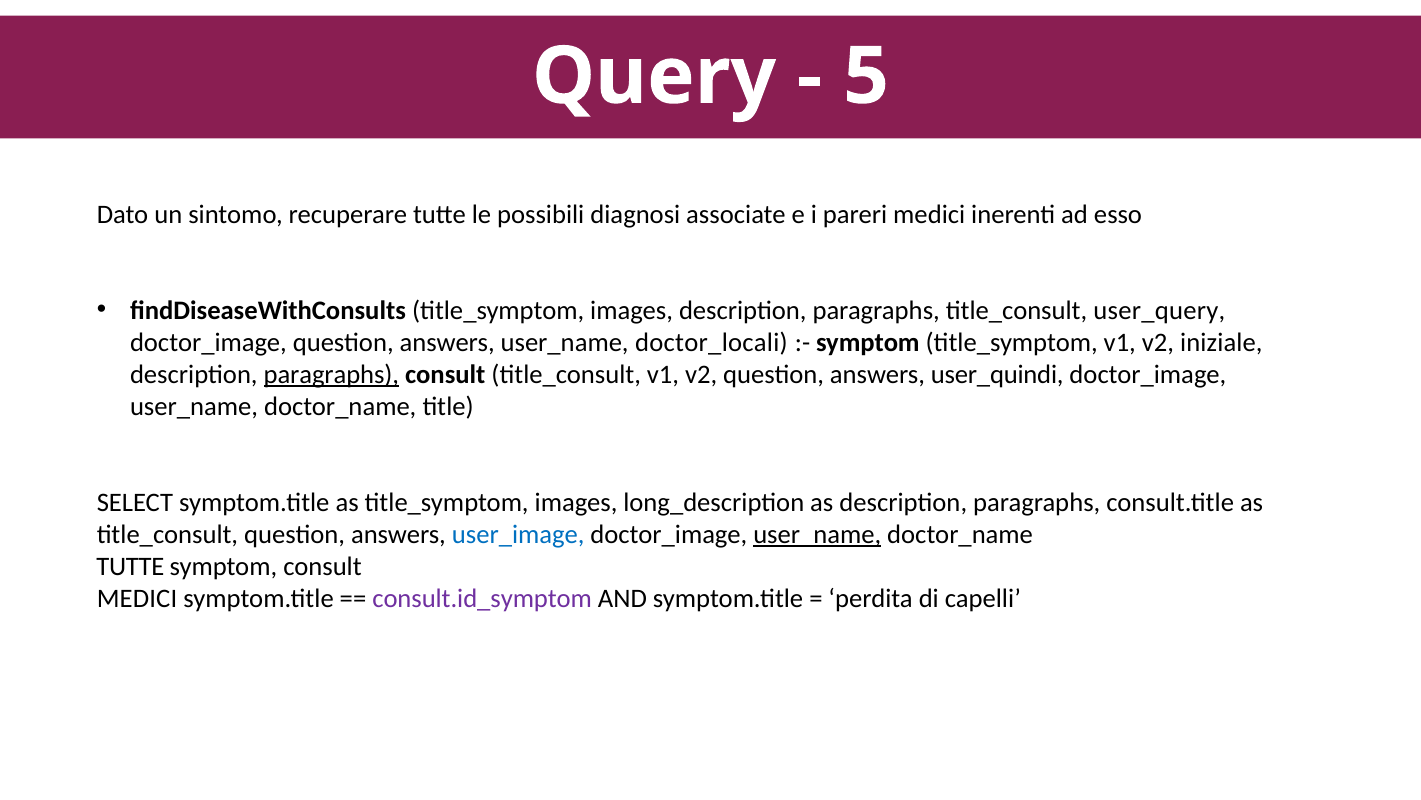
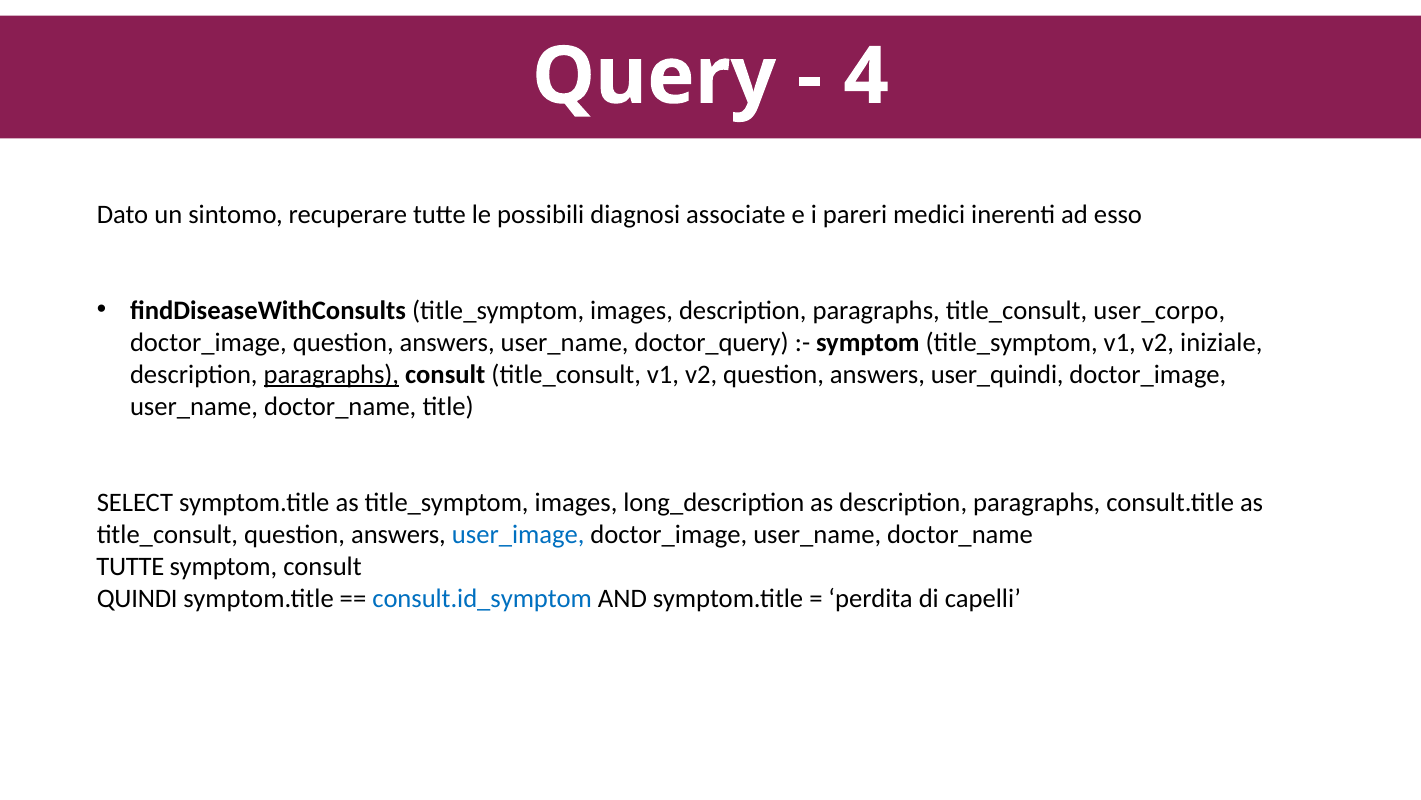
5: 5 -> 4 (866, 76)
user_query: user_query -> user_corpo (1159, 310)
doctor_locali: doctor_locali -> doctor_query (712, 342)
user_name underline: present -> none (817, 534)
MEDICI: MEDICI -> QUINDI (137, 598)
consult.id_symptom colour: purple -> blue (482, 598)
